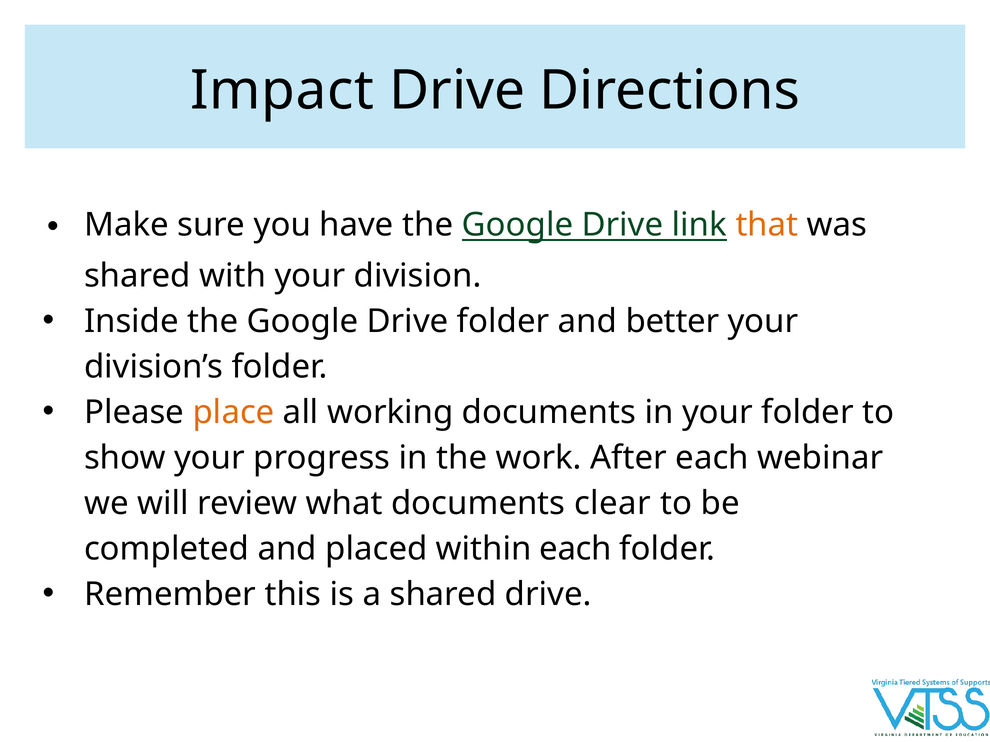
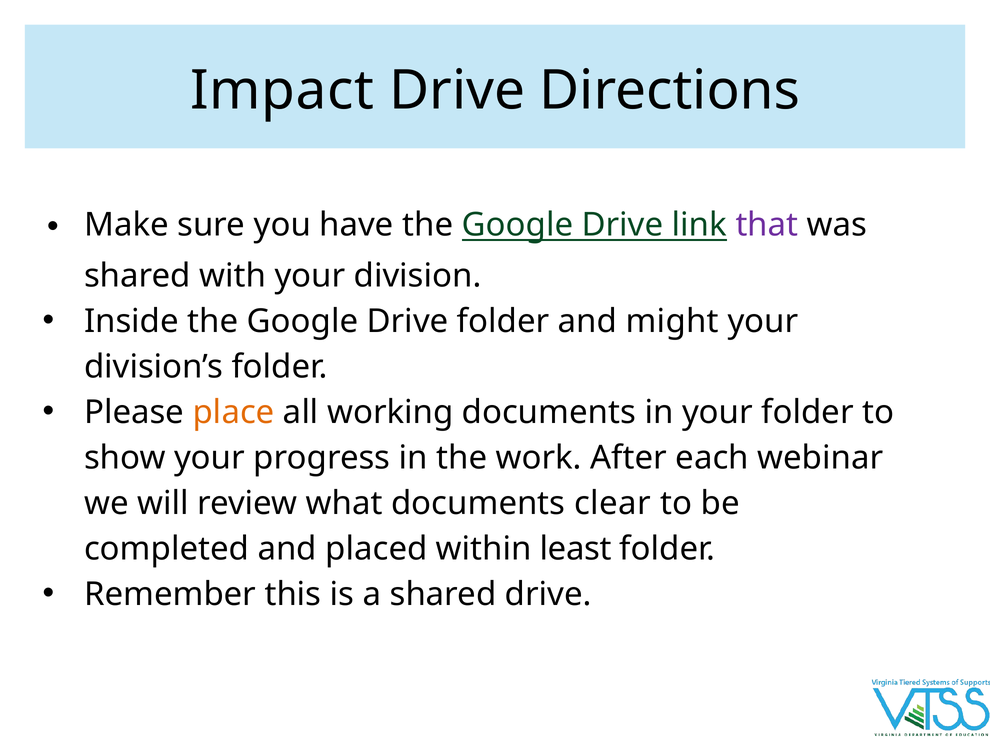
that colour: orange -> purple (767, 225)
better: better -> might (672, 322)
within each: each -> least (576, 549)
